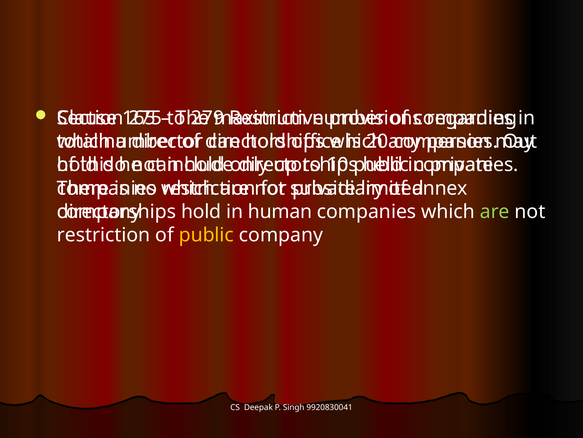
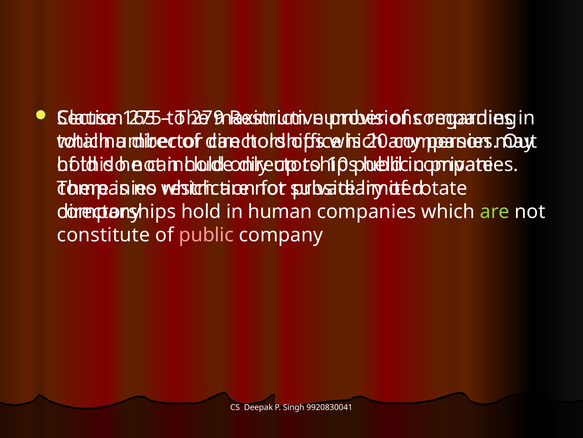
annex: annex -> rotate (440, 188)
restriction: restriction -> constitute (103, 235)
public colour: yellow -> pink (206, 235)
